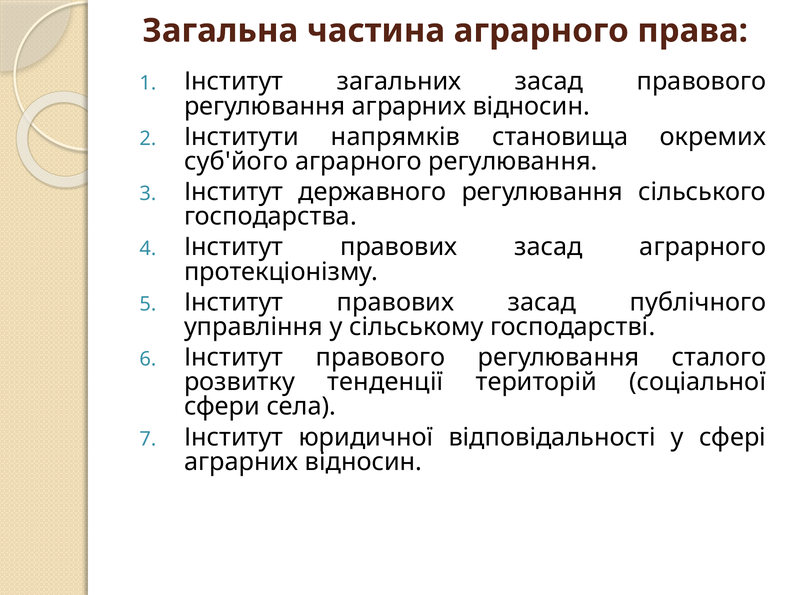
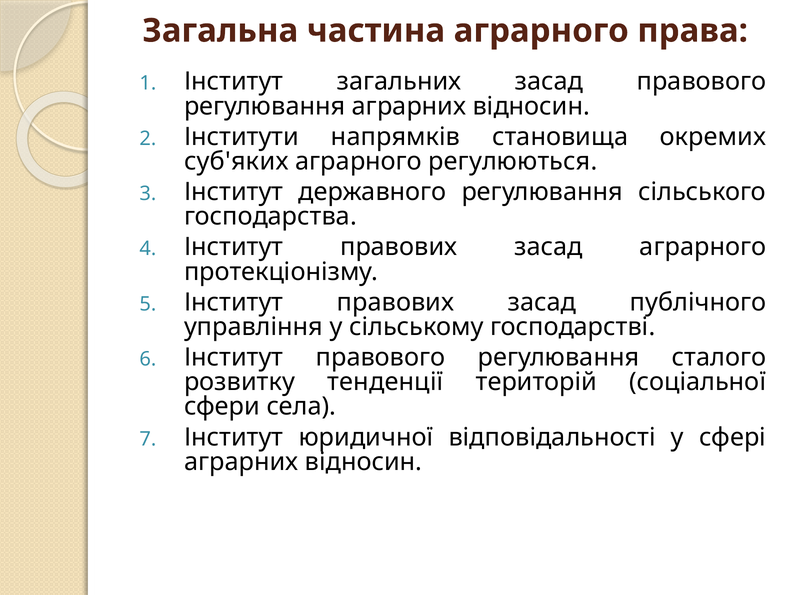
суб'його: суб'його -> суб'яких (236, 161)
аграрного регулювання: регулювання -> регулюються (513, 161)
